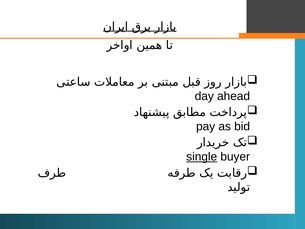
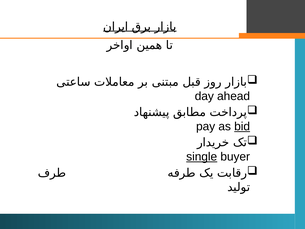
bid underline: none -> present (242, 126)
